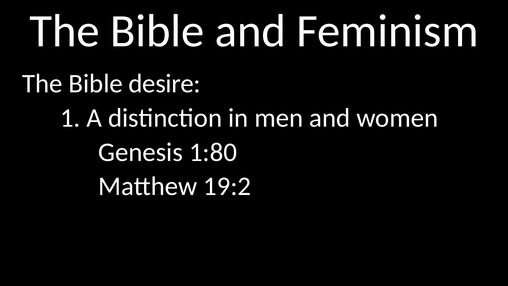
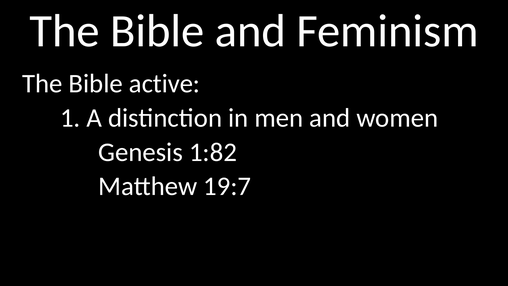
desire: desire -> active (165, 84)
1:80: 1:80 -> 1:82 (213, 152)
19:2: 19:2 -> 19:7 (227, 186)
